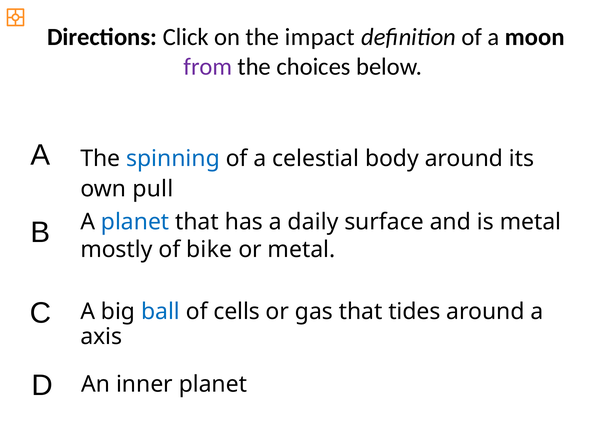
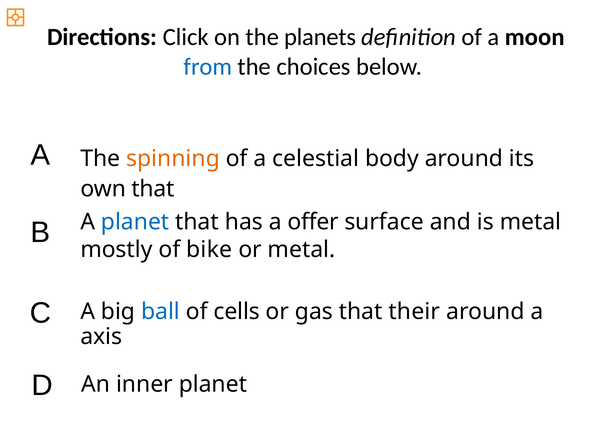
impact: impact -> planets (320, 37)
from colour: purple -> blue (208, 66)
spinning colour: blue -> orange (173, 158)
own pull: pull -> that (153, 189)
daily: daily -> offer (313, 222)
tides: tides -> their (414, 311)
